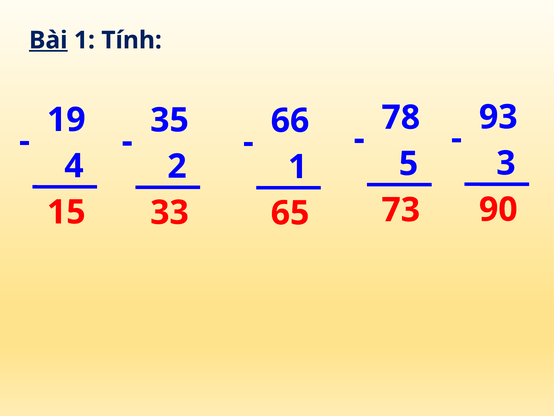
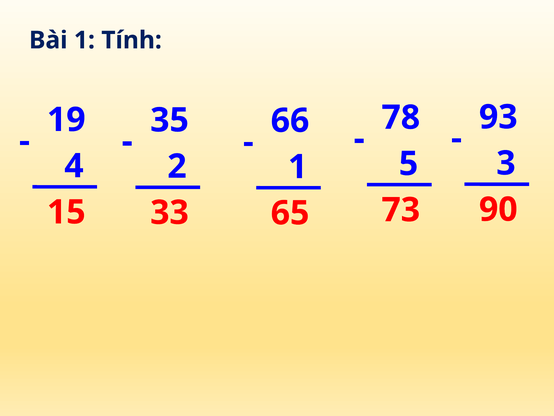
Bài underline: present -> none (48, 40)
